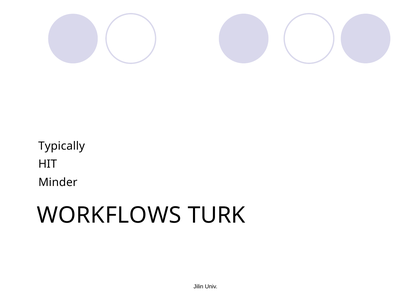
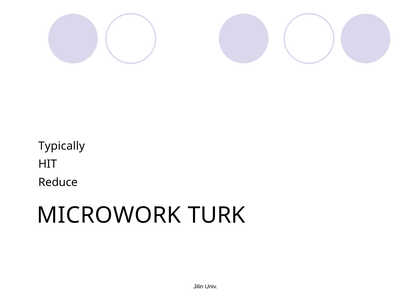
Minder: Minder -> Reduce (58, 183)
WORKFLOWS: WORKFLOWS -> MICROWORK (109, 215)
